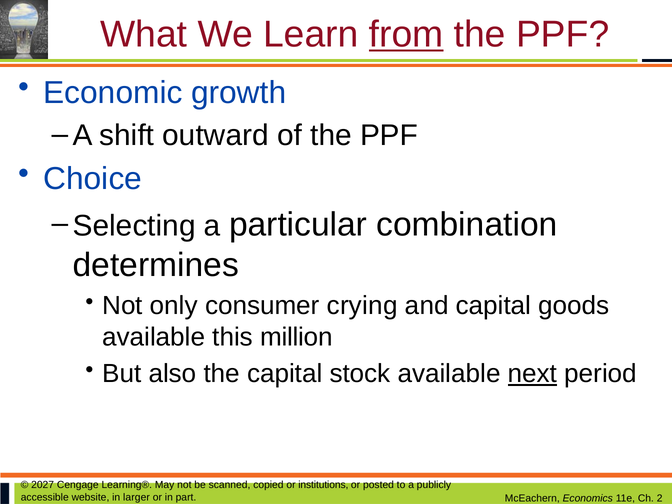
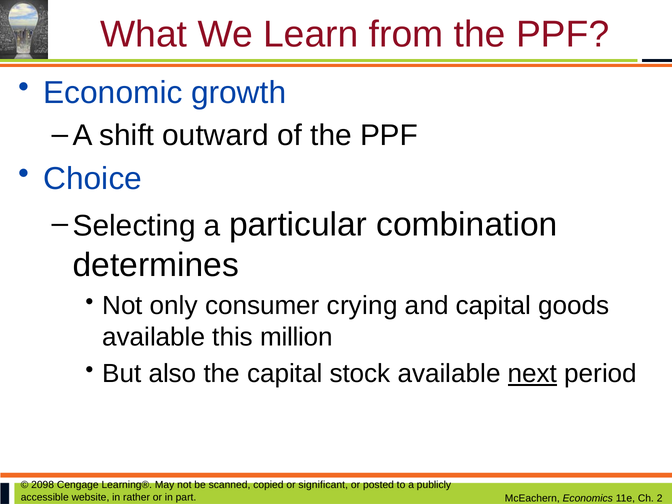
from underline: present -> none (406, 34)
2027: 2027 -> 2098 (43, 485)
institutions: institutions -> significant (323, 485)
larger: larger -> rather (137, 497)
